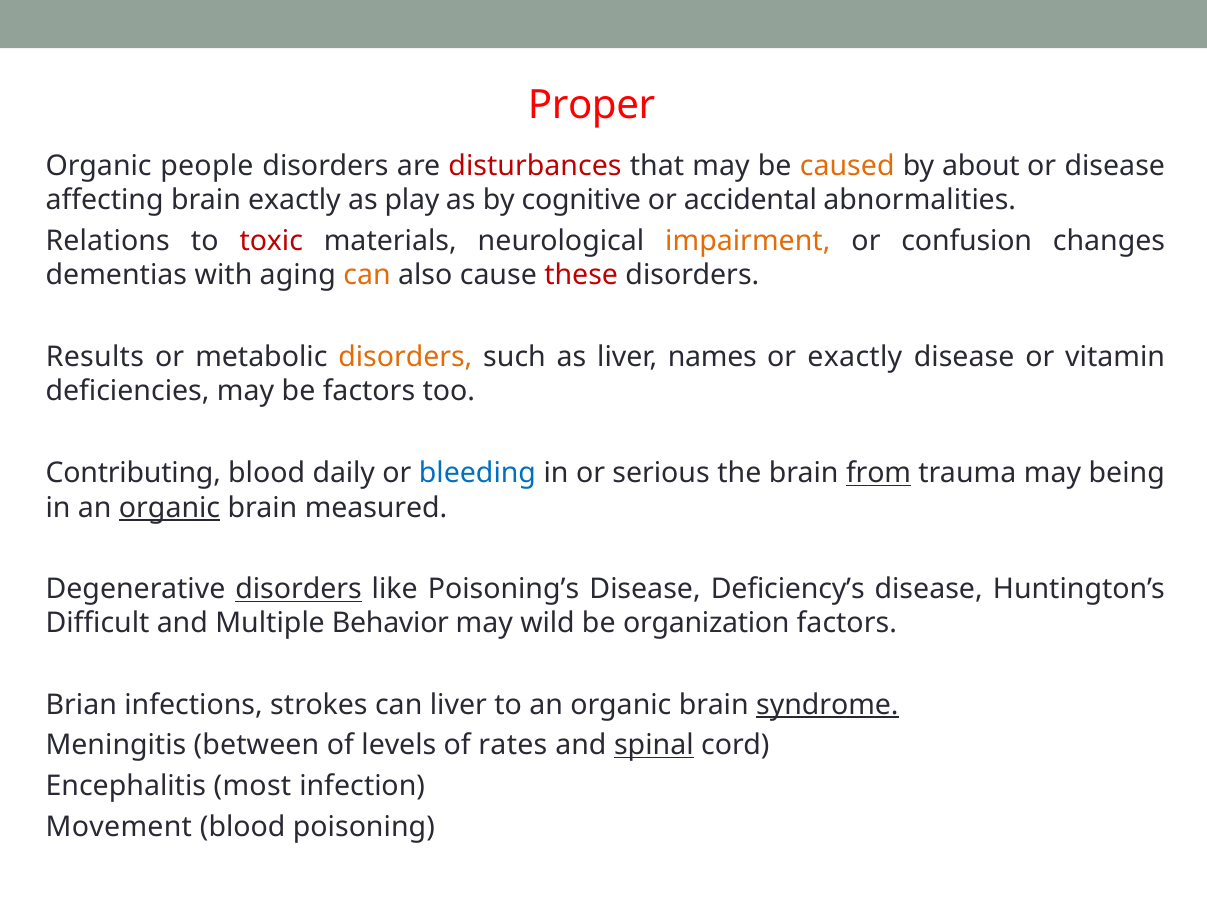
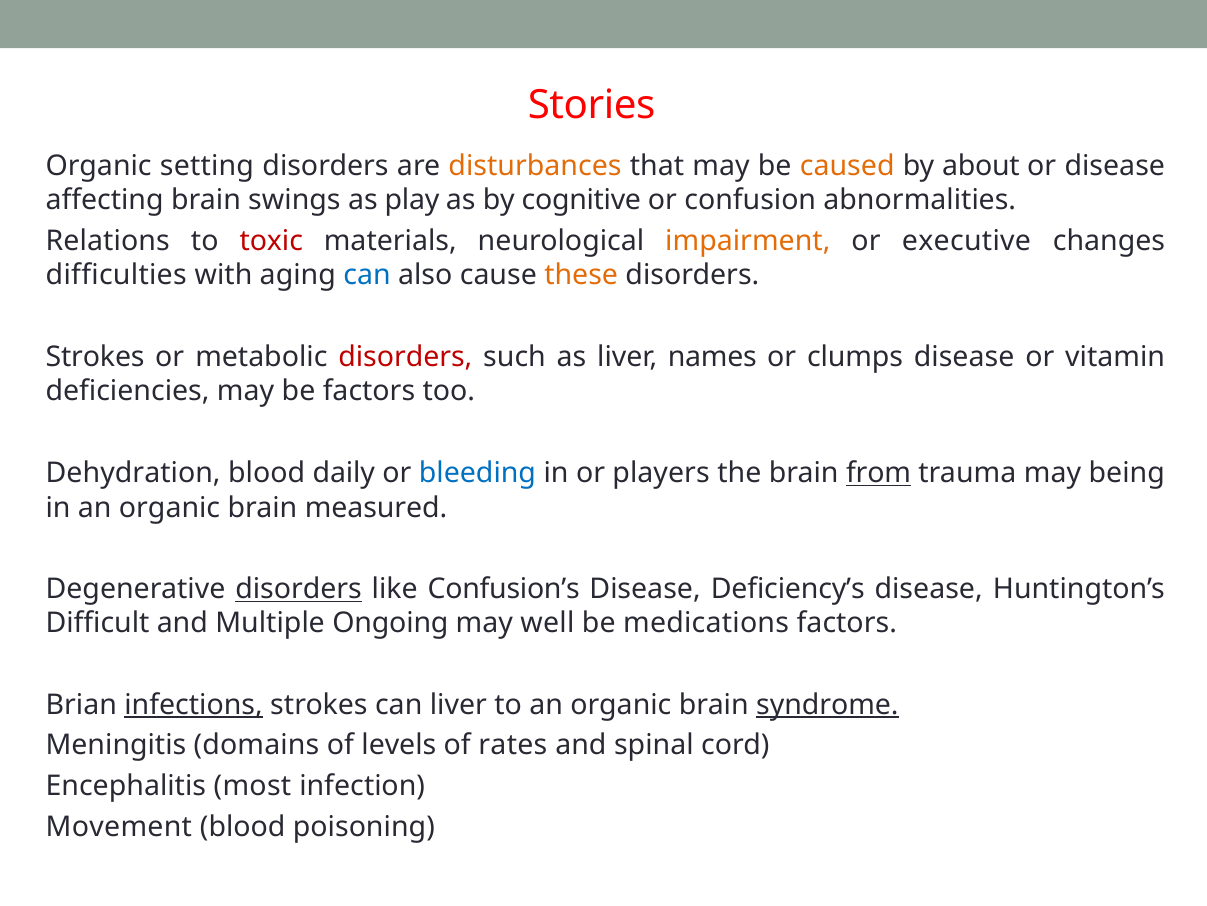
Proper: Proper -> Stories (592, 106)
people: people -> setting (207, 166)
disturbances colour: red -> orange (535, 166)
brain exactly: exactly -> swings (294, 200)
accidental: accidental -> confusion (750, 200)
confusion: confusion -> executive (967, 241)
dementias: dementias -> difficulties (116, 275)
can colour: orange -> blue (367, 275)
these colour: red -> orange (581, 275)
Results: Results -> Strokes (95, 357)
disorders colour: orange -> red (405, 357)
or exactly: exactly -> clumps (855, 357)
Contributing: Contributing -> Dehydration (133, 473)
serious: serious -> players (661, 473)
organic underline: present -> none (170, 507)
Poisoning’s: Poisoning’s -> Confusion’s (504, 589)
Behavior: Behavior -> Ongoing (390, 623)
wild: wild -> well (547, 623)
organization: organization -> medications (706, 623)
infections underline: none -> present (193, 704)
between: between -> domains (257, 745)
spinal underline: present -> none (654, 745)
